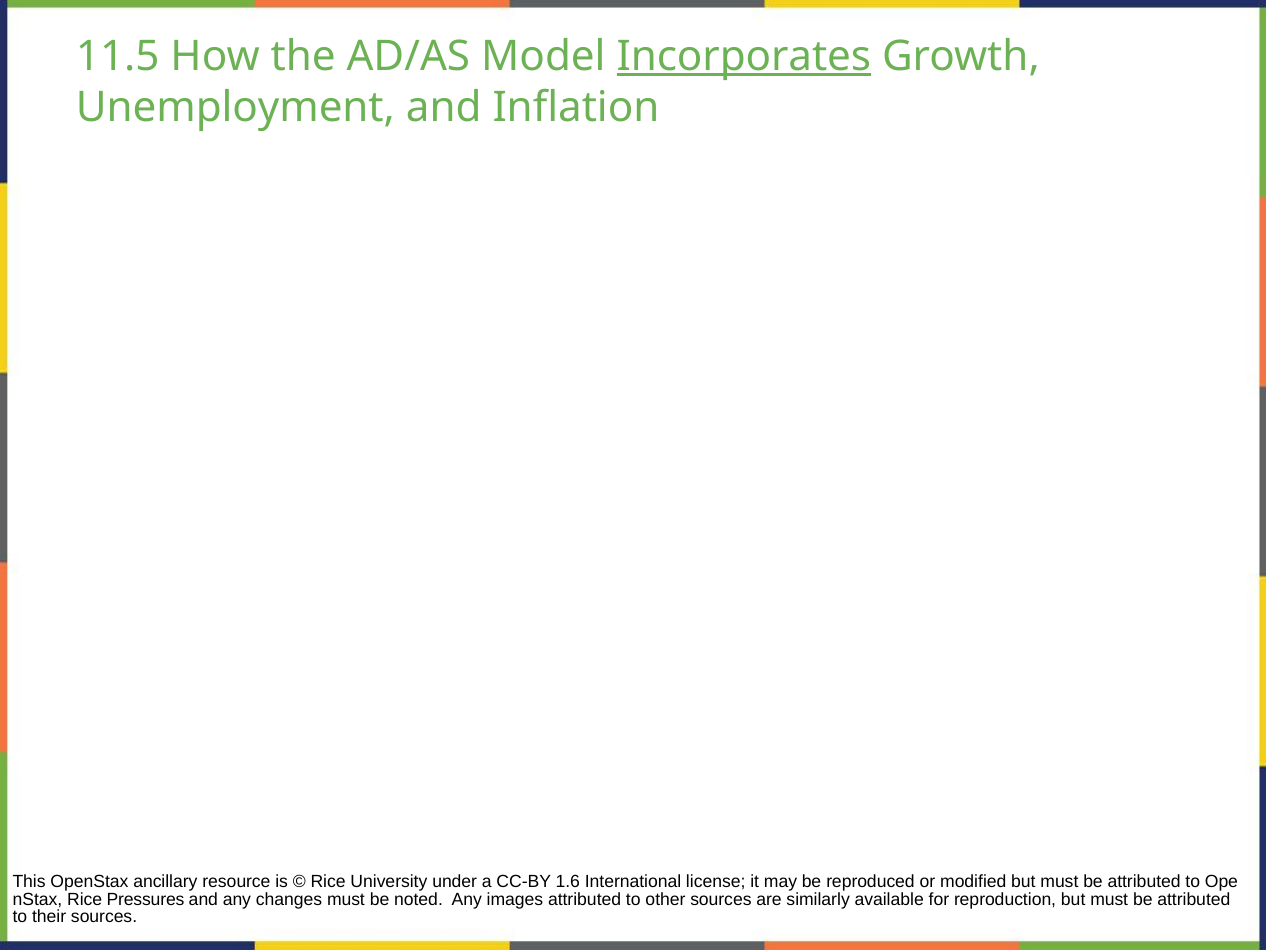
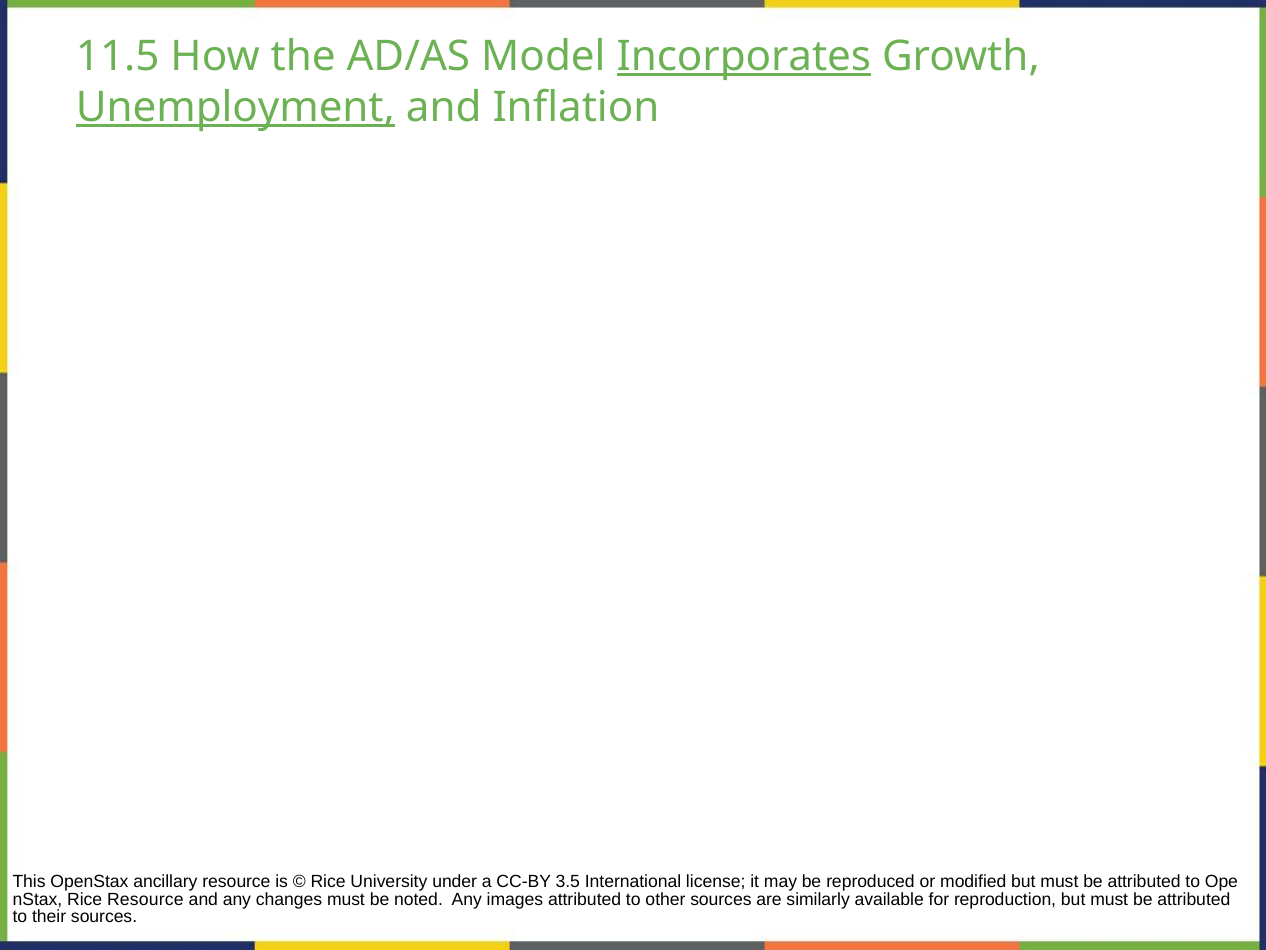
Unemployment underline: none -> present (235, 107)
1.6: 1.6 -> 3.5 (568, 881)
Rice Pressures: Pressures -> Resource (145, 899)
